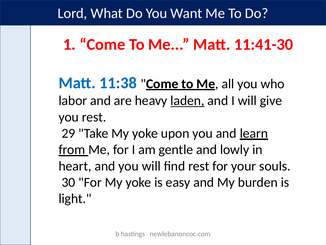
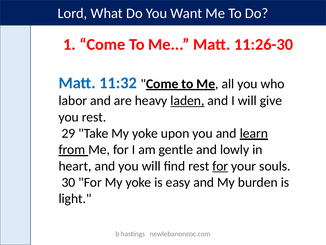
11:41-30: 11:41-30 -> 11:26-30 (264, 44)
11:38: 11:38 -> 11:32 (118, 83)
for underline: none -> present (220, 166)
